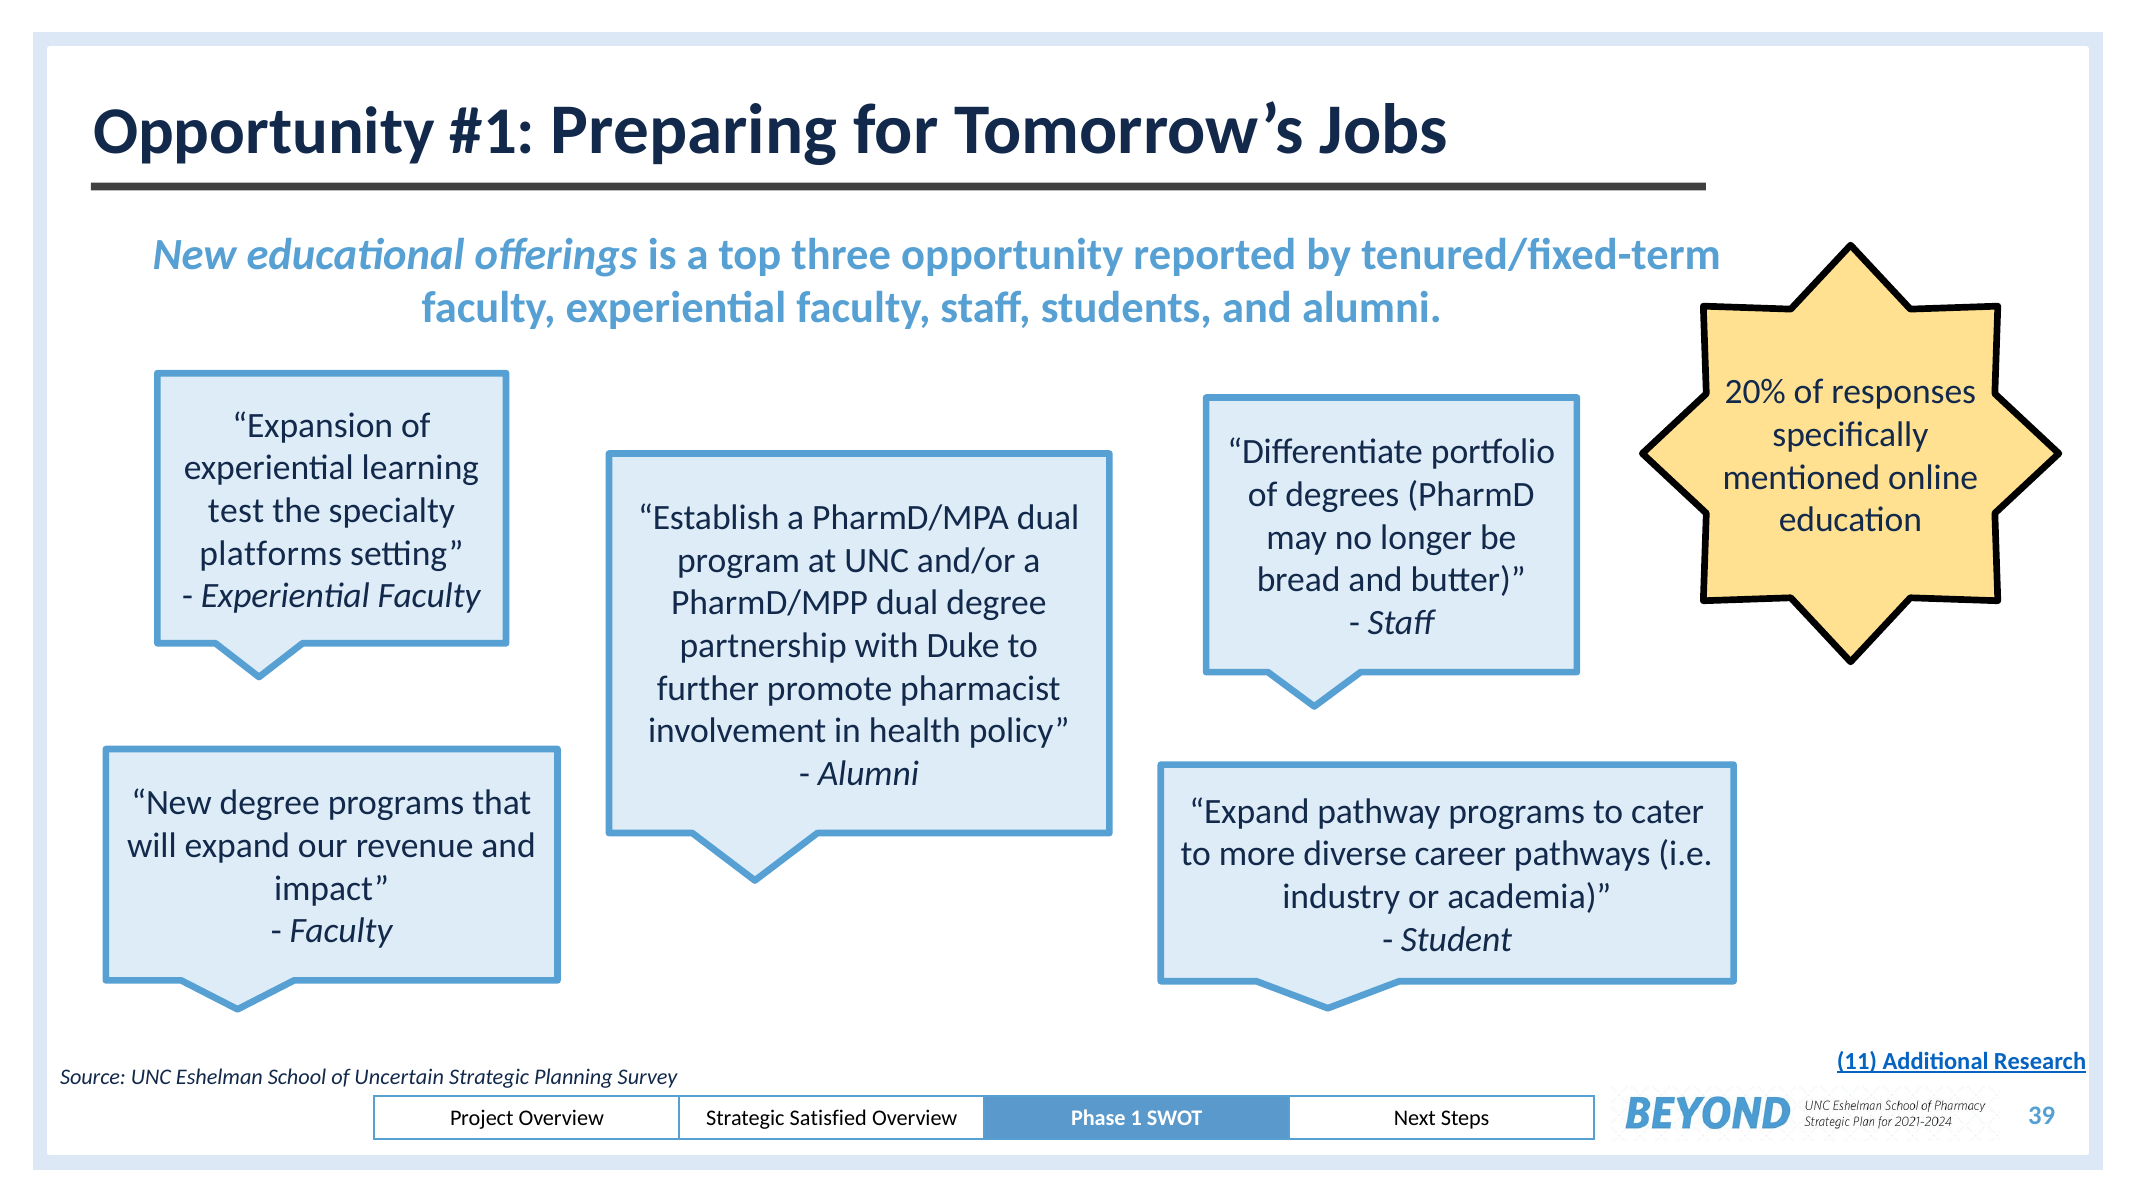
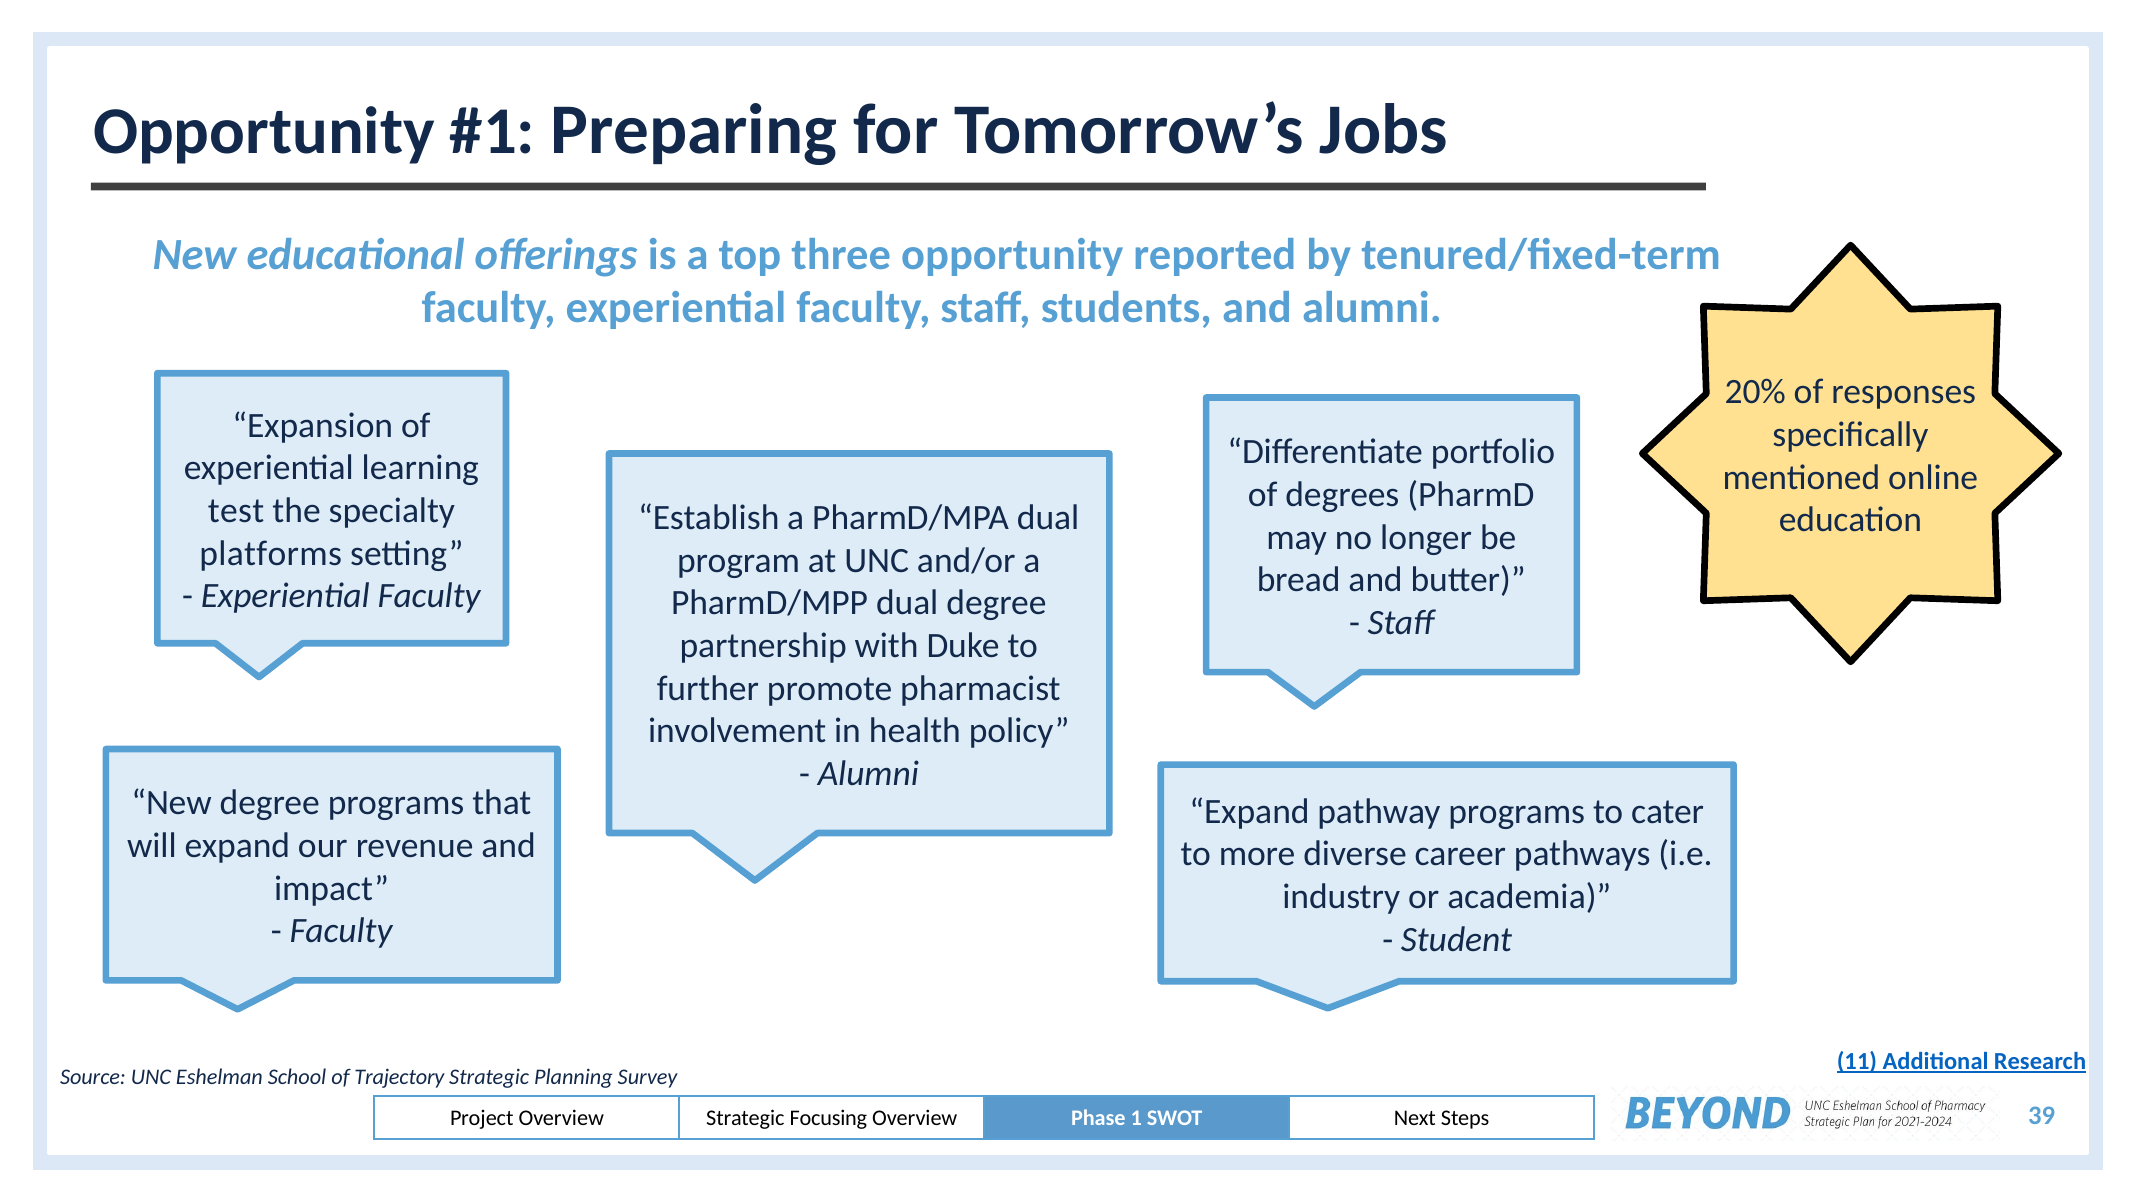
Uncertain: Uncertain -> Trajectory (399, 1076)
Satisfied: Satisfied -> Focusing (828, 1118)
